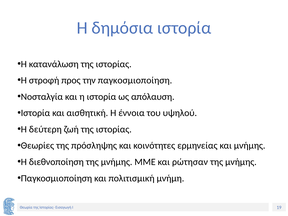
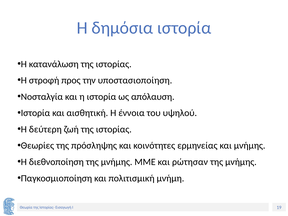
την παγκοσμιοποίηση: παγκοσμιοποίηση -> υποστασιοποίηση (135, 80)
